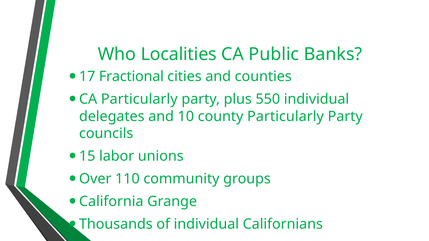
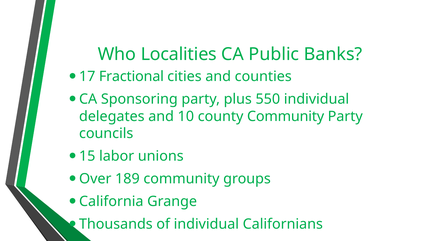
CA Particularly: Particularly -> Sponsoring (139, 99)
county Particularly: Particularly -> Community (286, 117)
110: 110 -> 189 (127, 179)
